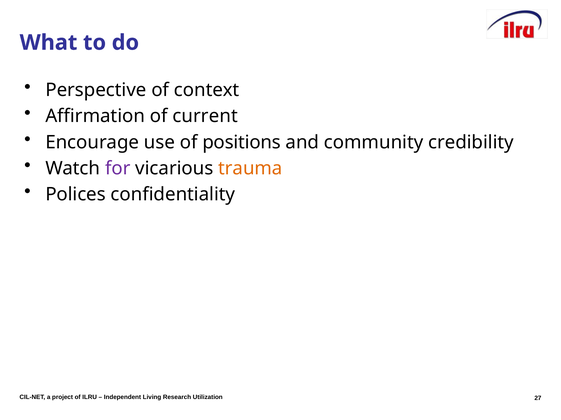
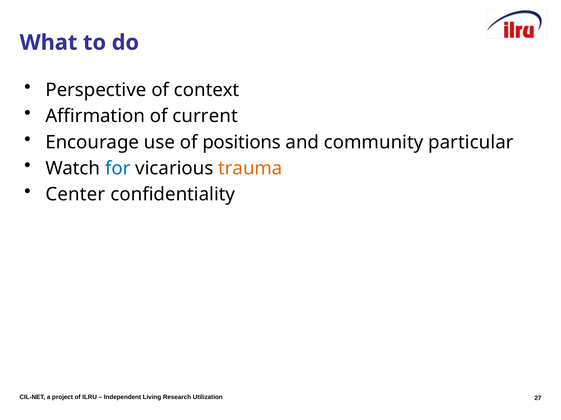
credibility: credibility -> particular (471, 142)
for colour: purple -> blue (118, 169)
Polices: Polices -> Center (75, 195)
